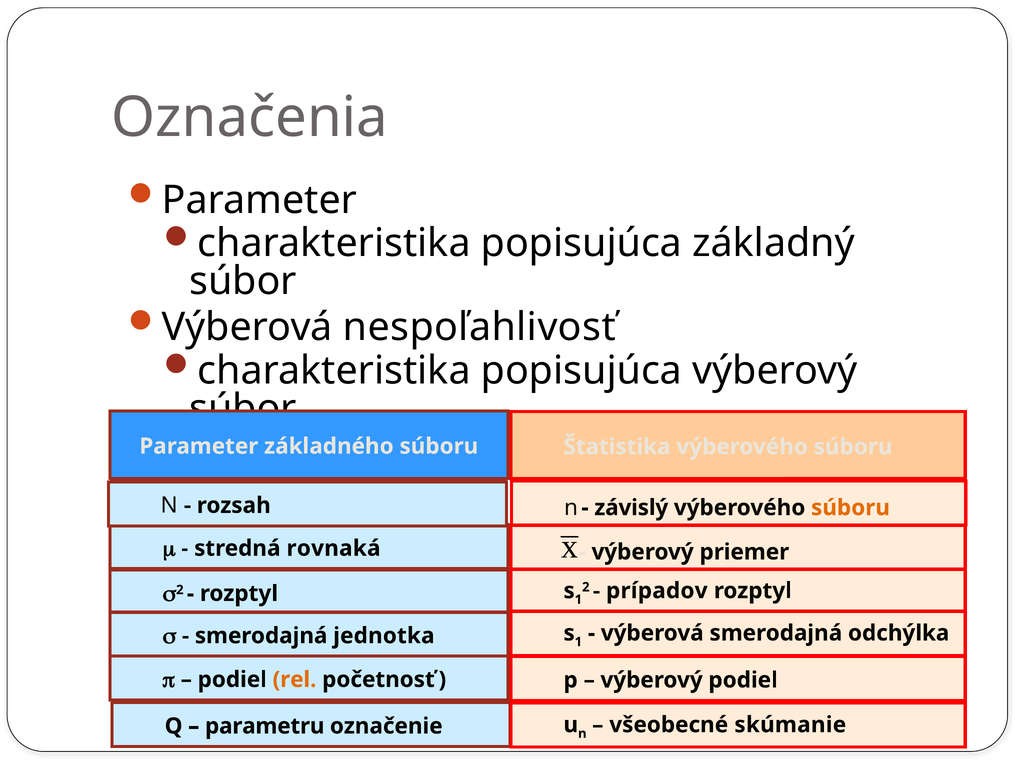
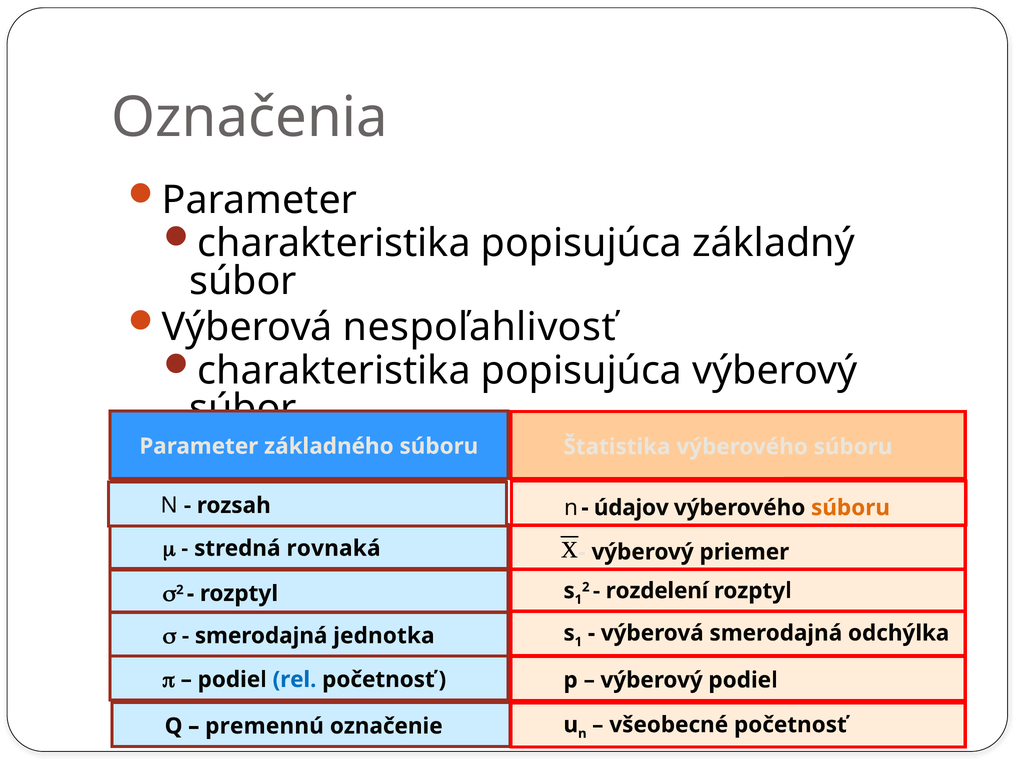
závislý: závislý -> údajov (631, 507)
prípadov: prípadov -> rozdelení (657, 590)
rel colour: orange -> blue (295, 679)
parametru: parametru -> premennú (265, 725)
všeobecné skúmanie: skúmanie -> početnosť (790, 724)
